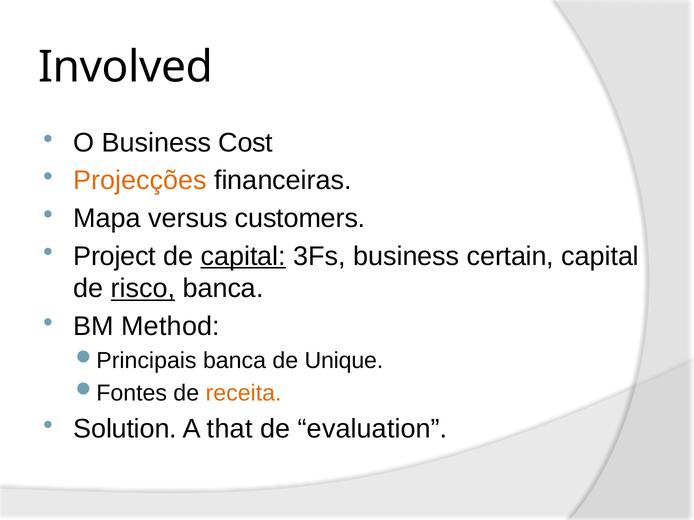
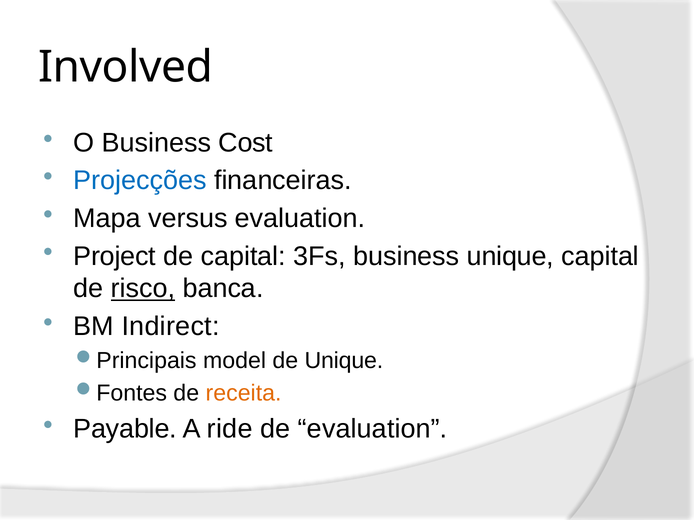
Projecções colour: orange -> blue (140, 181)
versus customers: customers -> evaluation (300, 219)
capital underline: present -> none (243, 256)
business certain: certain -> unique (510, 256)
Method: Method -> Indirect (171, 327)
banca: banca -> model (235, 361)
Solution: Solution -> Payable (125, 429)
that: that -> ride (230, 429)
